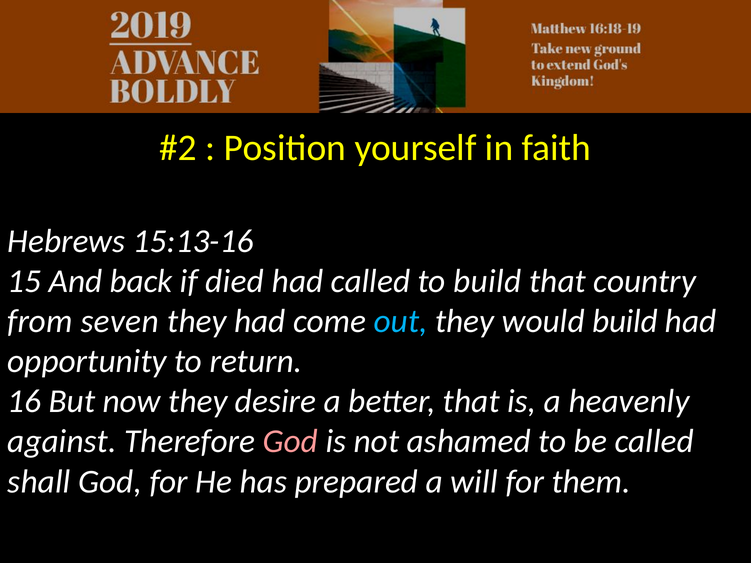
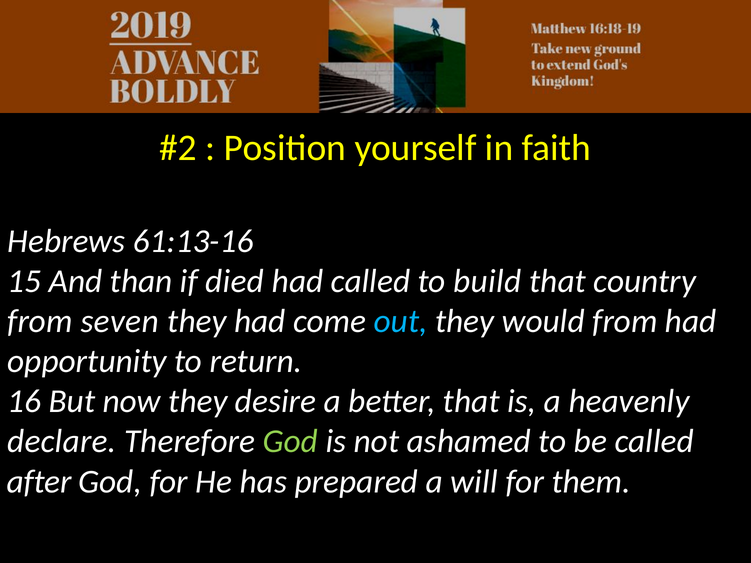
15:13-16: 15:13-16 -> 61:13-16 (193, 241)
back: back -> than (141, 281)
would build: build -> from (625, 321)
against: against -> declare (62, 442)
God colour: pink -> light green (290, 442)
shall: shall -> after (39, 482)
